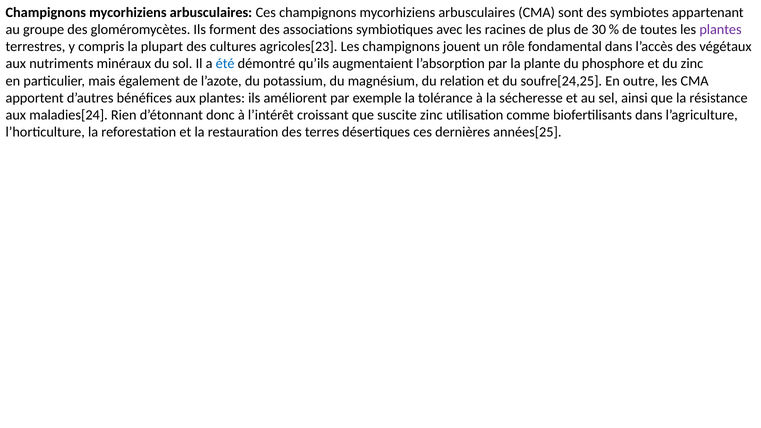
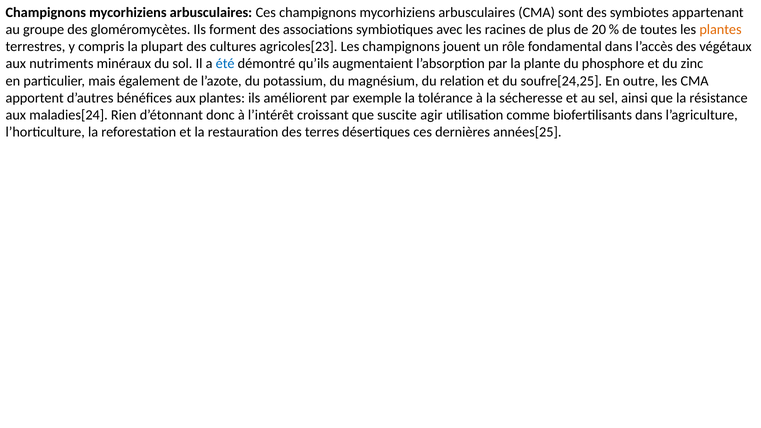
30: 30 -> 20 (599, 29)
plantes colour: purple -> orange (720, 29)
suscite zinc: zinc -> agir (431, 115)
